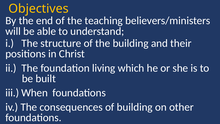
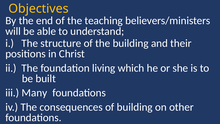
When: When -> Many (34, 93)
